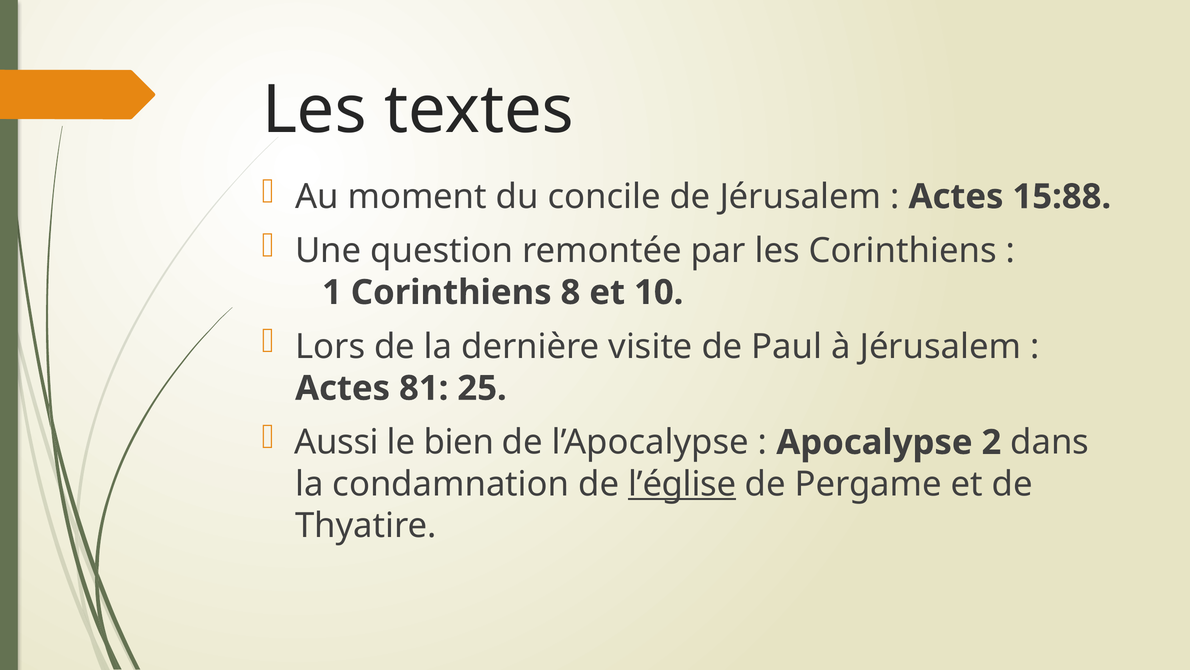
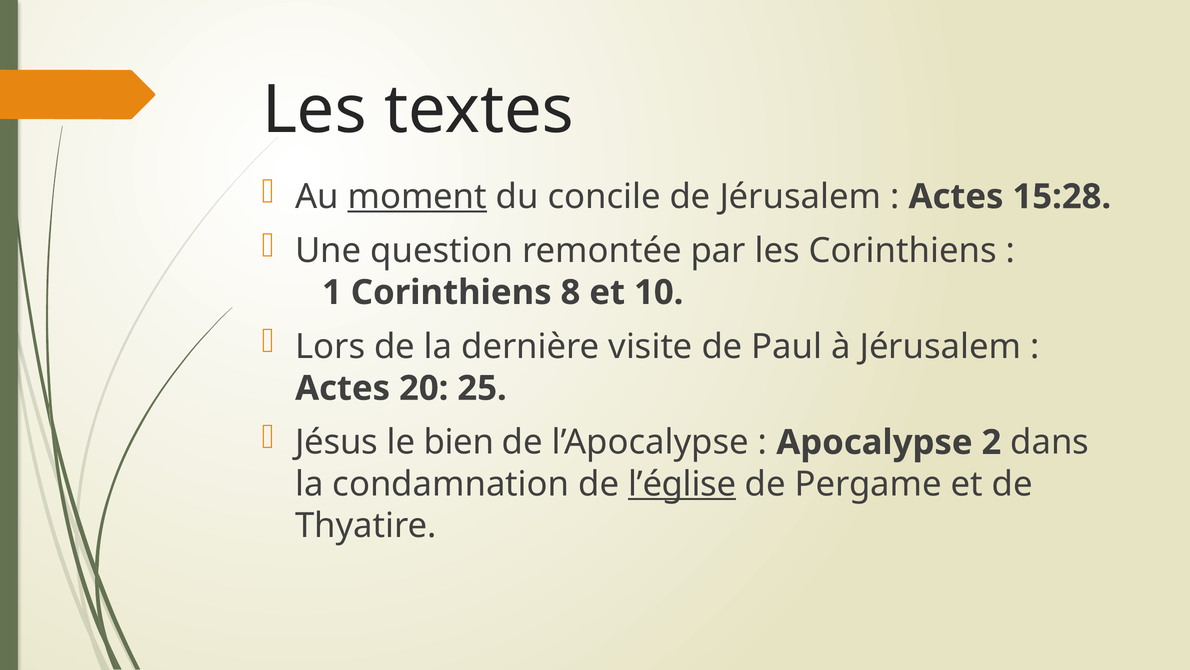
moment underline: none -> present (417, 196)
15:88: 15:88 -> 15:28 (1062, 196)
81: 81 -> 20 (424, 388)
Aussi: Aussi -> Jésus (337, 442)
